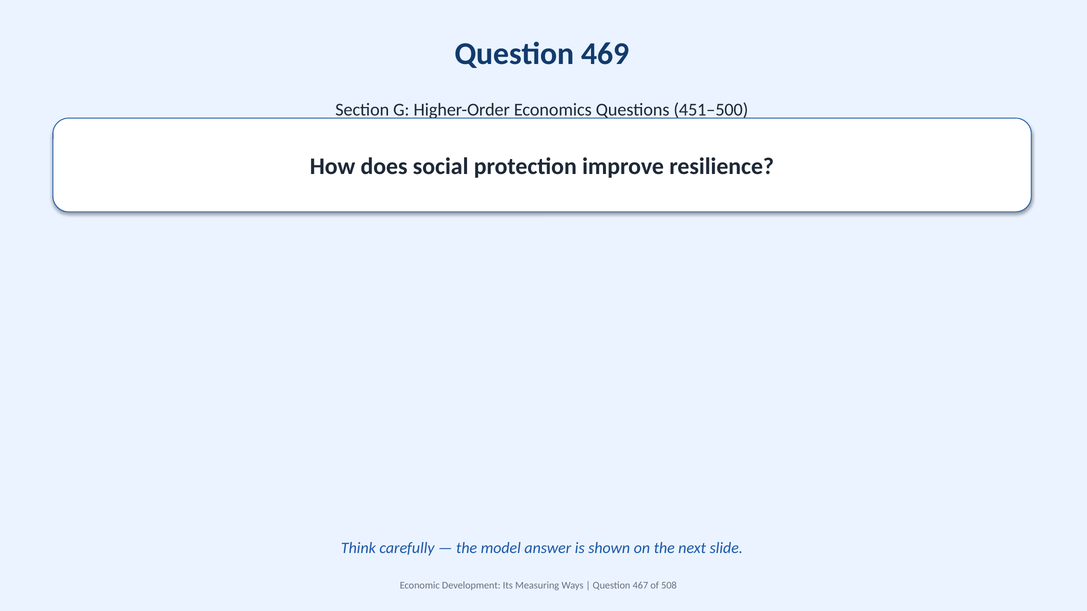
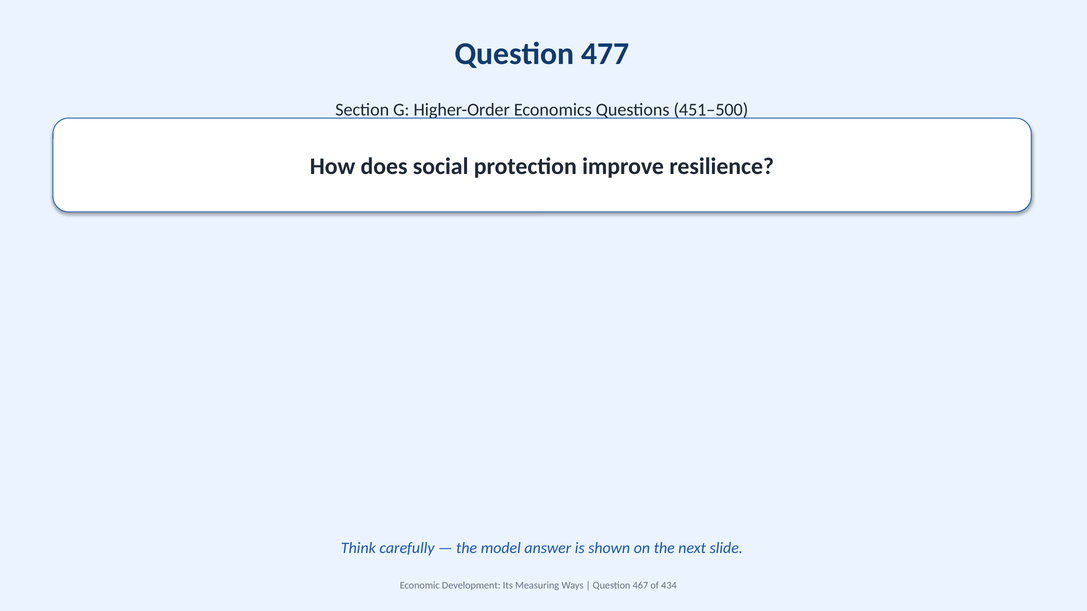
469: 469 -> 477 (605, 54)
508: 508 -> 434 (669, 586)
